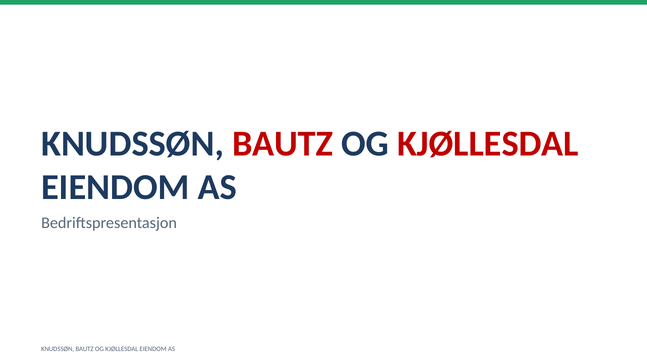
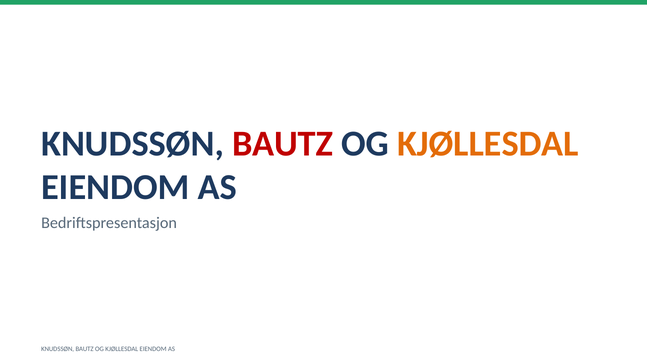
KJØLLESDAL colour: red -> orange (488, 143)
